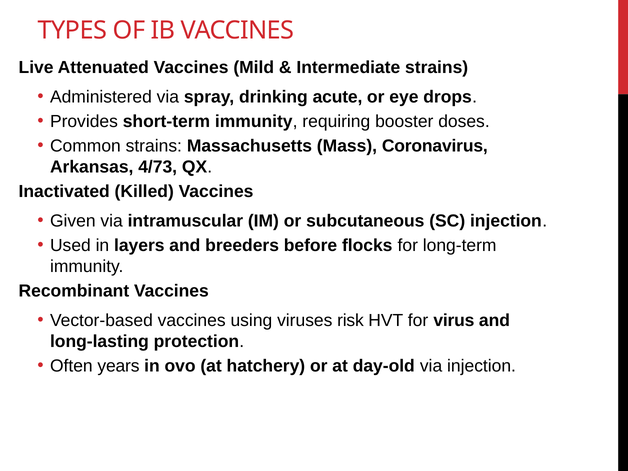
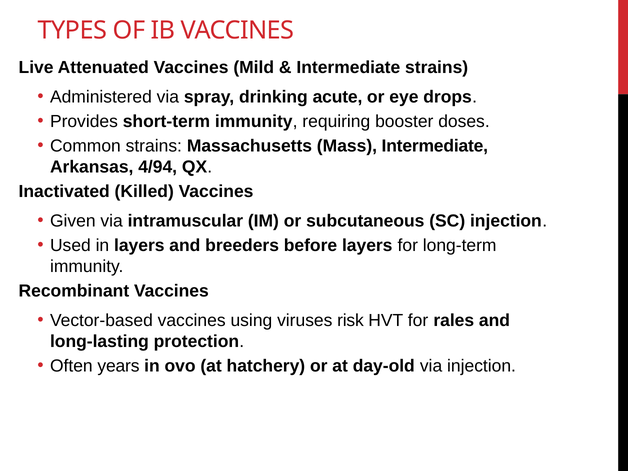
Mass Coronavirus: Coronavirus -> Intermediate (435, 146)
4/73: 4/73 -> 4/94 (158, 167)
before flocks: flocks -> layers (367, 246)
virus: virus -> rales (454, 321)
